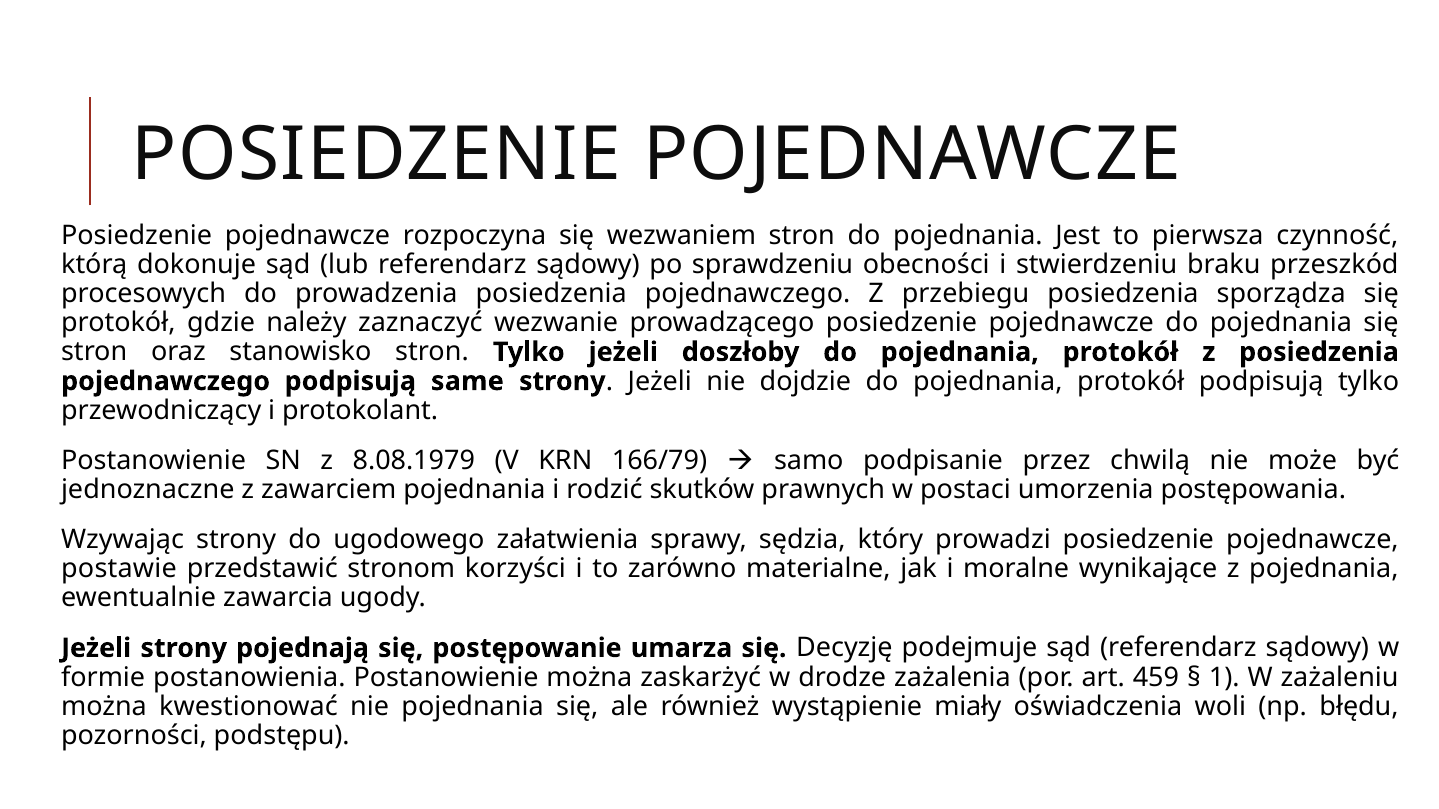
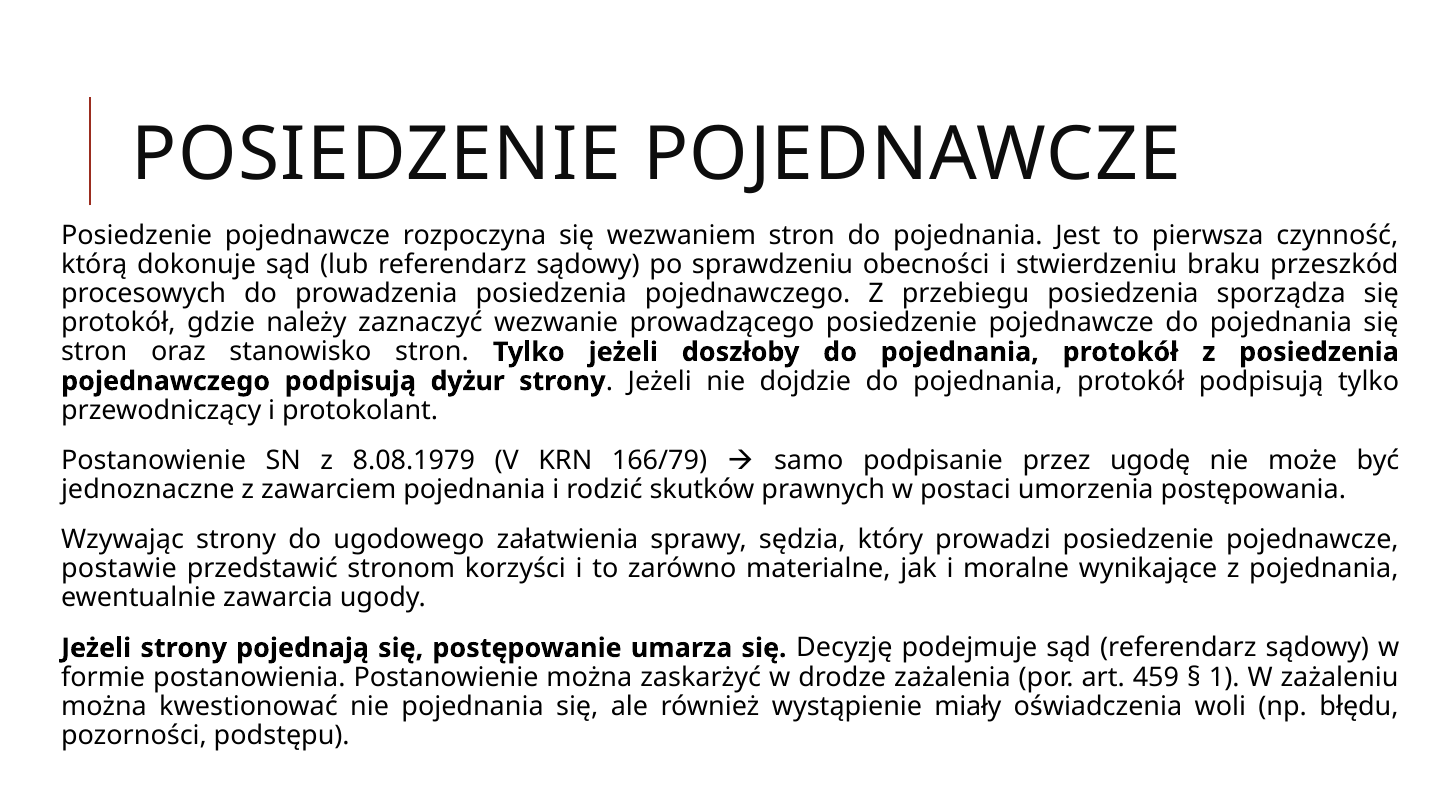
same: same -> dyżur (468, 381)
chwilą: chwilą -> ugodę (1150, 461)
